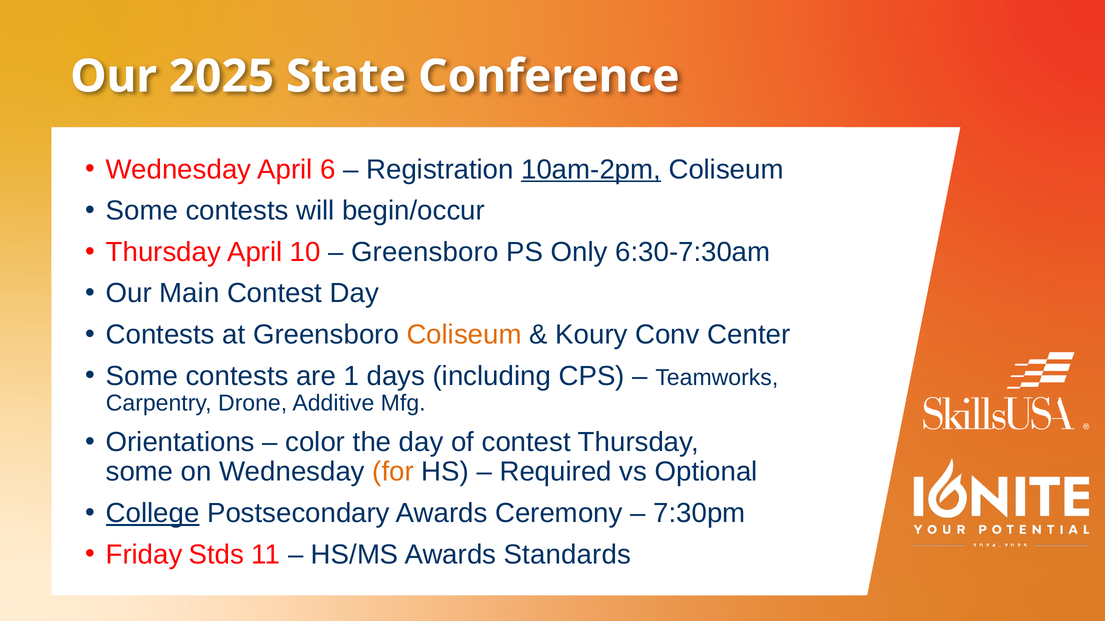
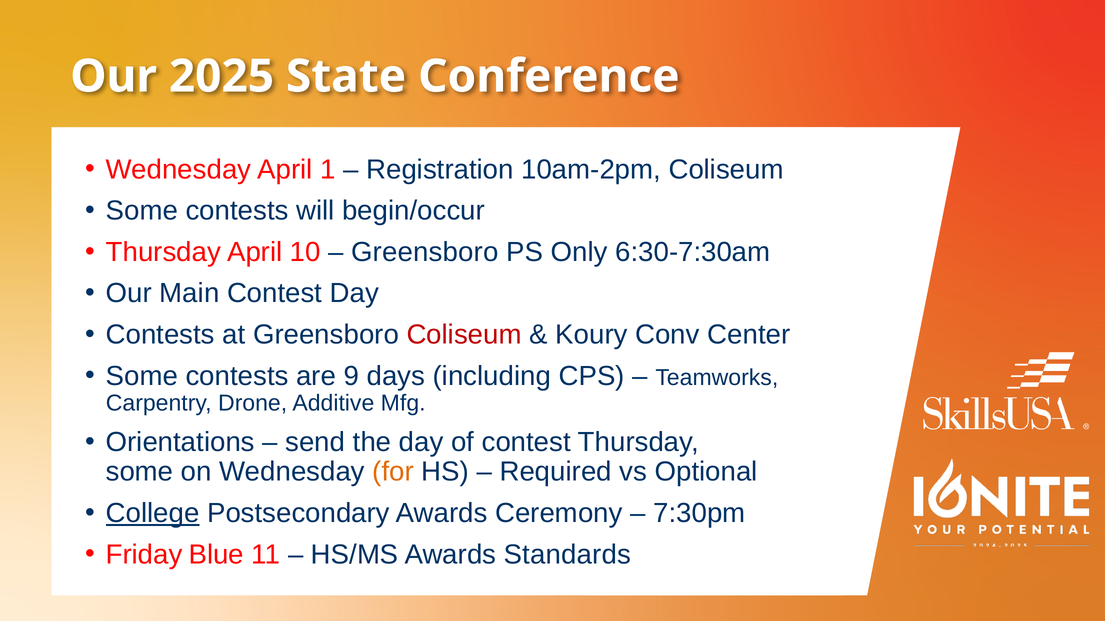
6: 6 -> 1 (328, 170)
10am-2pm underline: present -> none (591, 170)
Coliseum colour: orange -> red (464, 335)
1: 1 -> 9 (351, 376)
color: color -> send (315, 442)
Stds: Stds -> Blue (216, 555)
